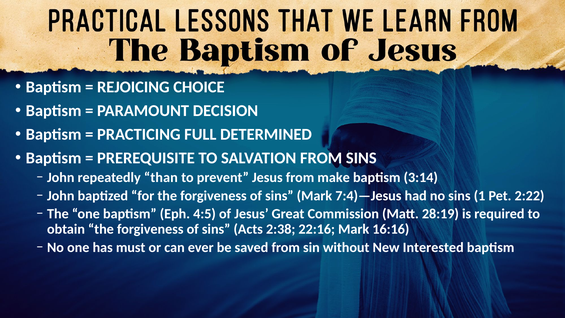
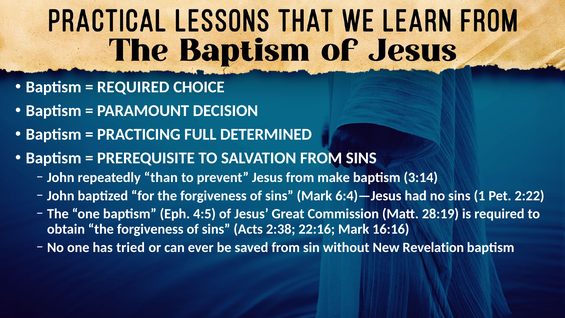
REJOICING: REJOICING -> REQUIRED (133, 87)
7:4)—Jesus: 7:4)—Jesus -> 6:4)—Jesus (368, 196)
must: must -> tried (131, 247)
Interested: Interested -> Revelation (433, 247)
